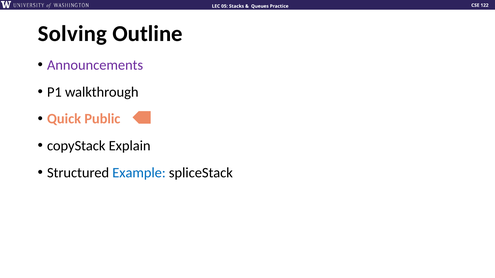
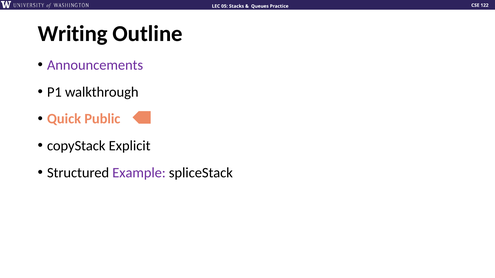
Solving: Solving -> Writing (73, 34)
Explain: Explain -> Explicit (130, 146)
Example colour: blue -> purple (139, 173)
